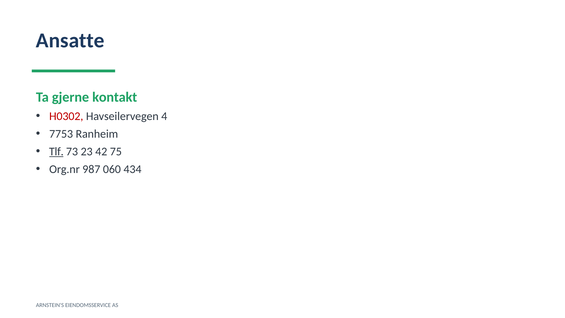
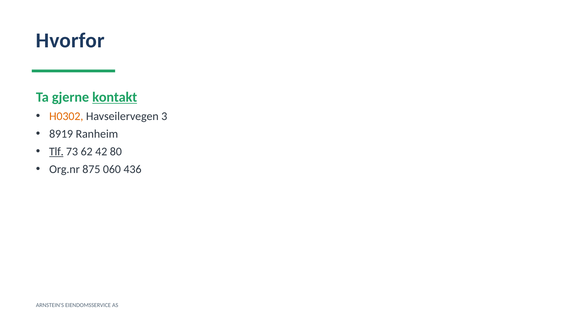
Ansatte: Ansatte -> Hvorfor (70, 40)
kontakt underline: none -> present (115, 97)
H0302 colour: red -> orange (66, 116)
4: 4 -> 3 (164, 116)
7753: 7753 -> 8919 (61, 134)
23: 23 -> 62 (87, 152)
75: 75 -> 80 (116, 152)
987: 987 -> 875 (91, 169)
434: 434 -> 436 (133, 169)
